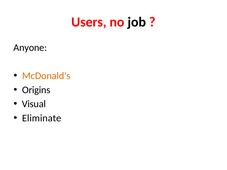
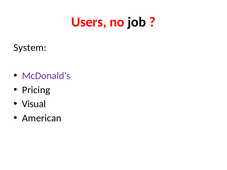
Anyone: Anyone -> System (30, 48)
McDonald's colour: orange -> purple (46, 76)
Origins: Origins -> Pricing (36, 90)
Eliminate: Eliminate -> American (42, 118)
